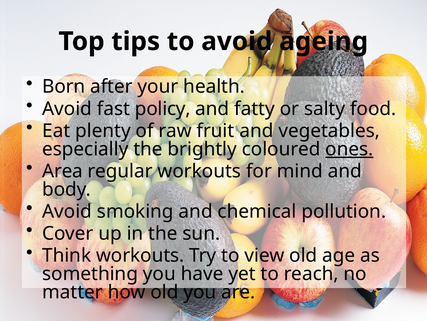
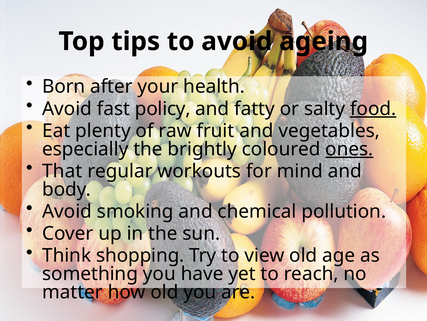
food underline: none -> present (373, 109)
Area: Area -> That (62, 171)
Think workouts: workouts -> shopping (140, 255)
